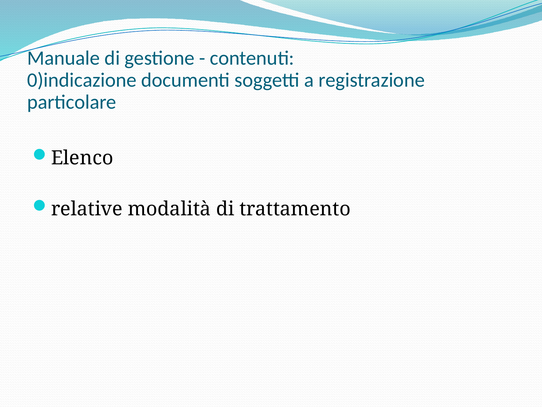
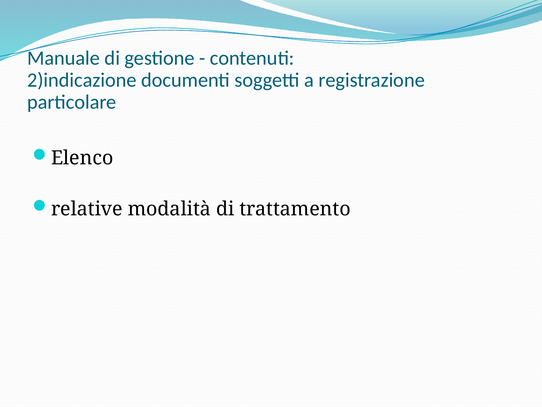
0)indicazione: 0)indicazione -> 2)indicazione (82, 80)
